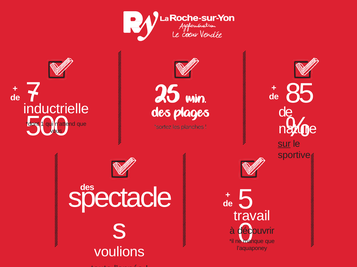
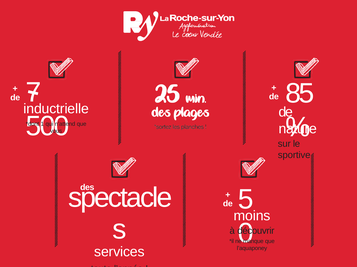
sur underline: present -> none (284, 144)
travail: travail -> moins (252, 216)
voulions: voulions -> services (119, 252)
